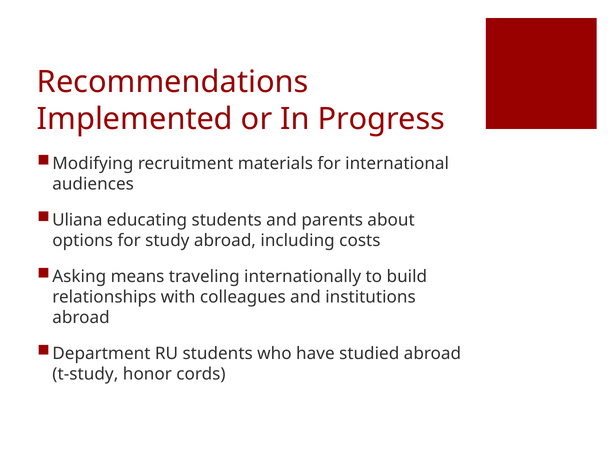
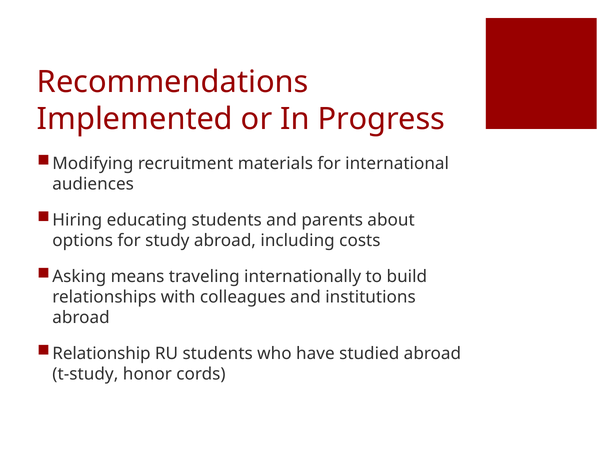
Uliana: Uliana -> Hiring (77, 220)
Department: Department -> Relationship (101, 353)
